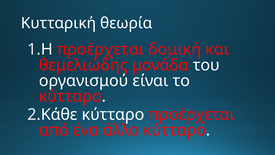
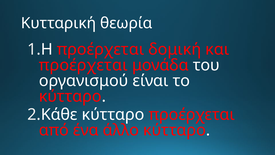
θεμελιώδης: θεμελιώδης -> προέρχεται (83, 65)
